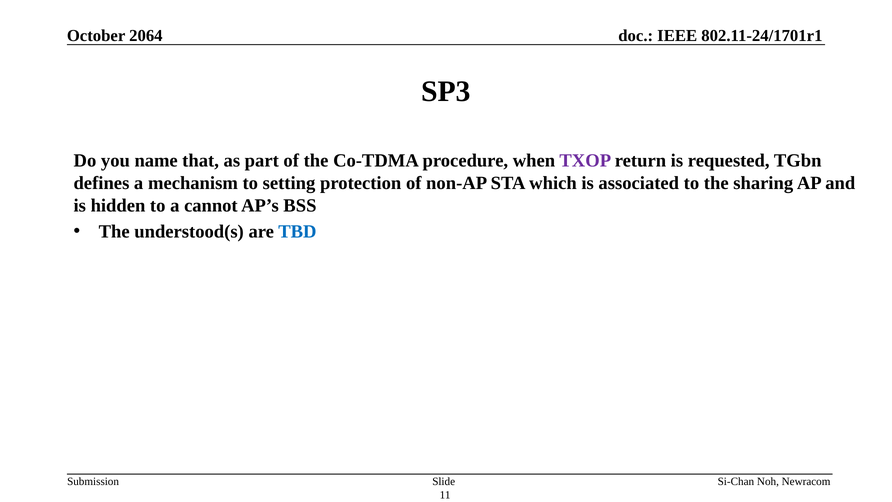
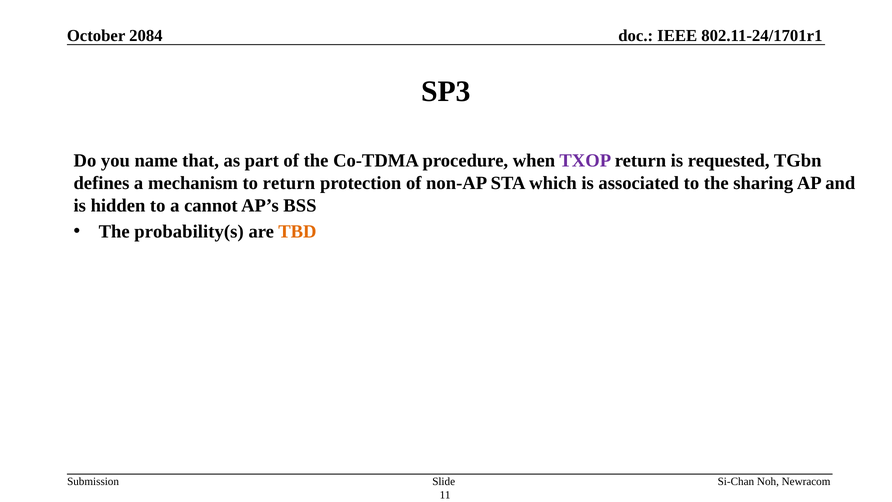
2064: 2064 -> 2084 (146, 36)
to setting: setting -> return (289, 183)
understood(s: understood(s -> probability(s (189, 231)
TBD colour: blue -> orange (297, 231)
